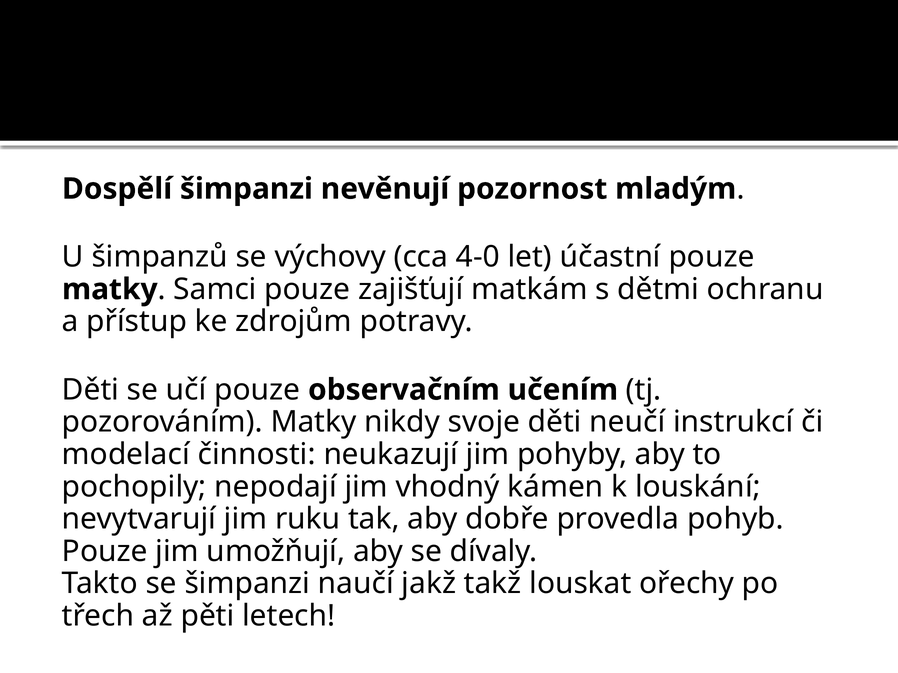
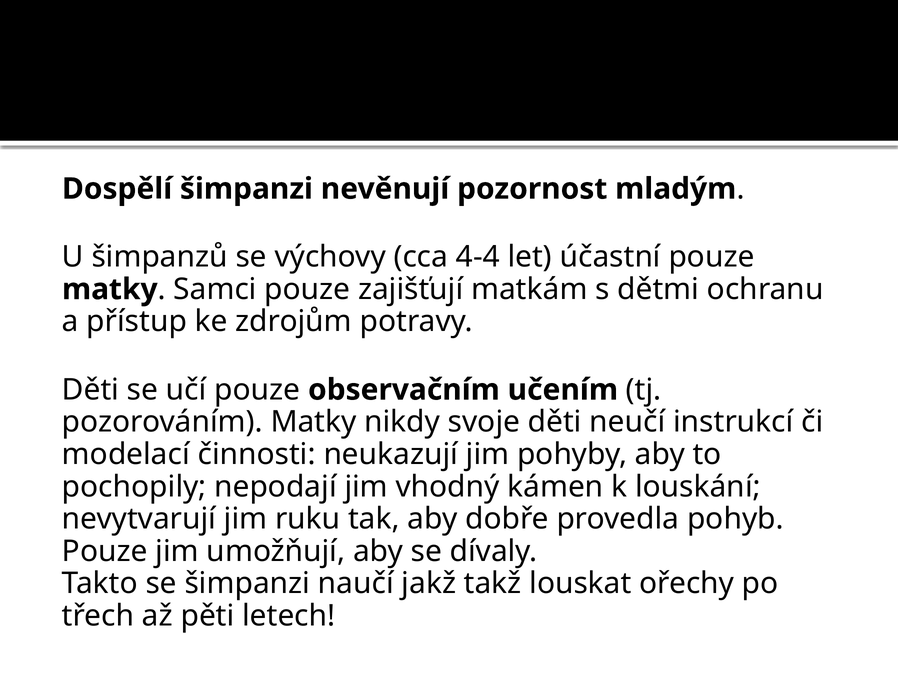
4-0: 4-0 -> 4-4 (478, 257)
